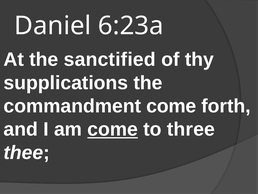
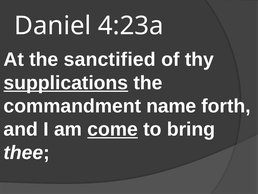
6:23a: 6:23a -> 4:23a (131, 26)
supplications underline: none -> present (66, 83)
commandment come: come -> name (171, 106)
three: three -> bring (191, 129)
